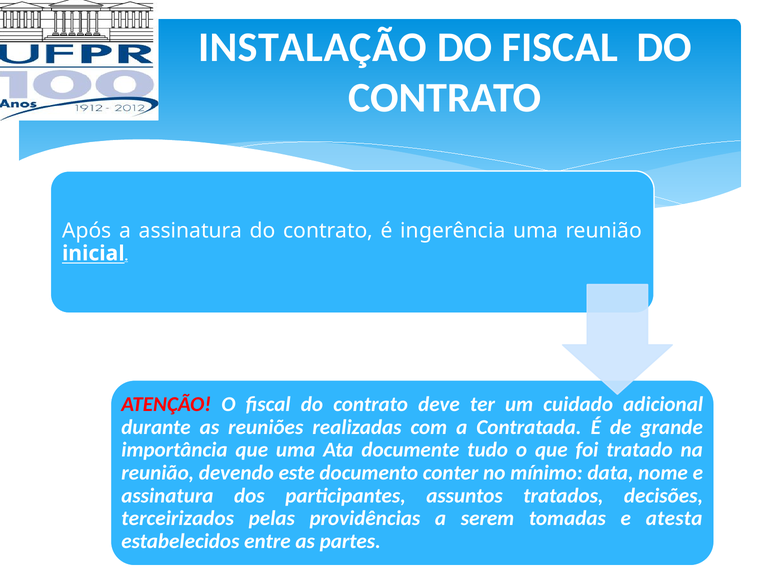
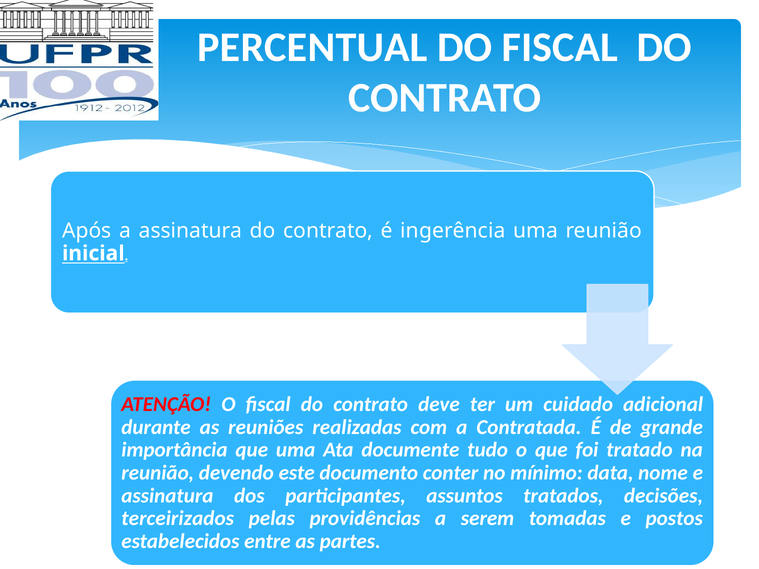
INSTALAÇÃO: INSTALAÇÃO -> PERCENTUAL (312, 47)
atesta: atesta -> postos (674, 519)
